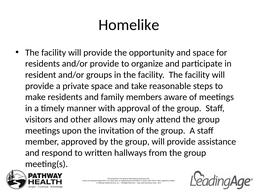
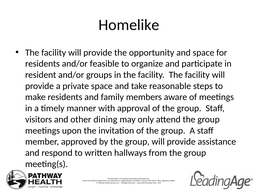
and/or provide: provide -> feasible (104, 64)
allows: allows -> dining (105, 120)
